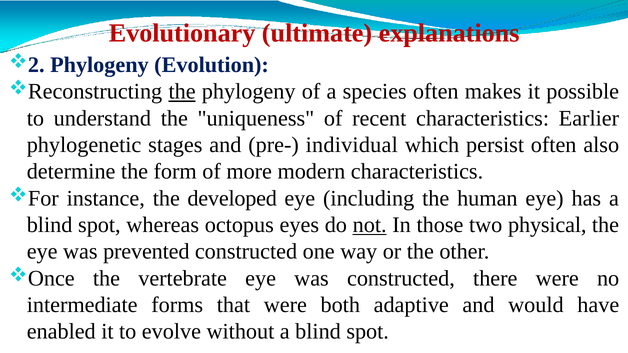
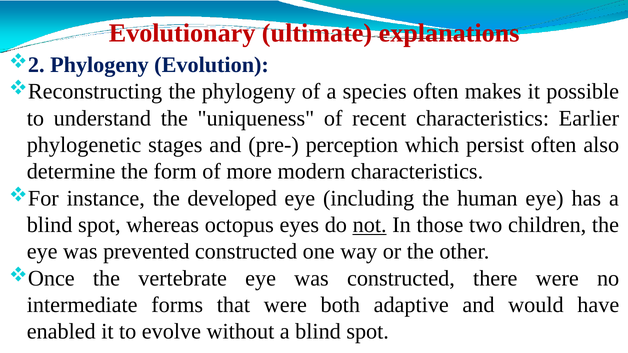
the underline: present -> none (182, 92)
individual: individual -> perception (352, 145)
physical: physical -> children (547, 225)
